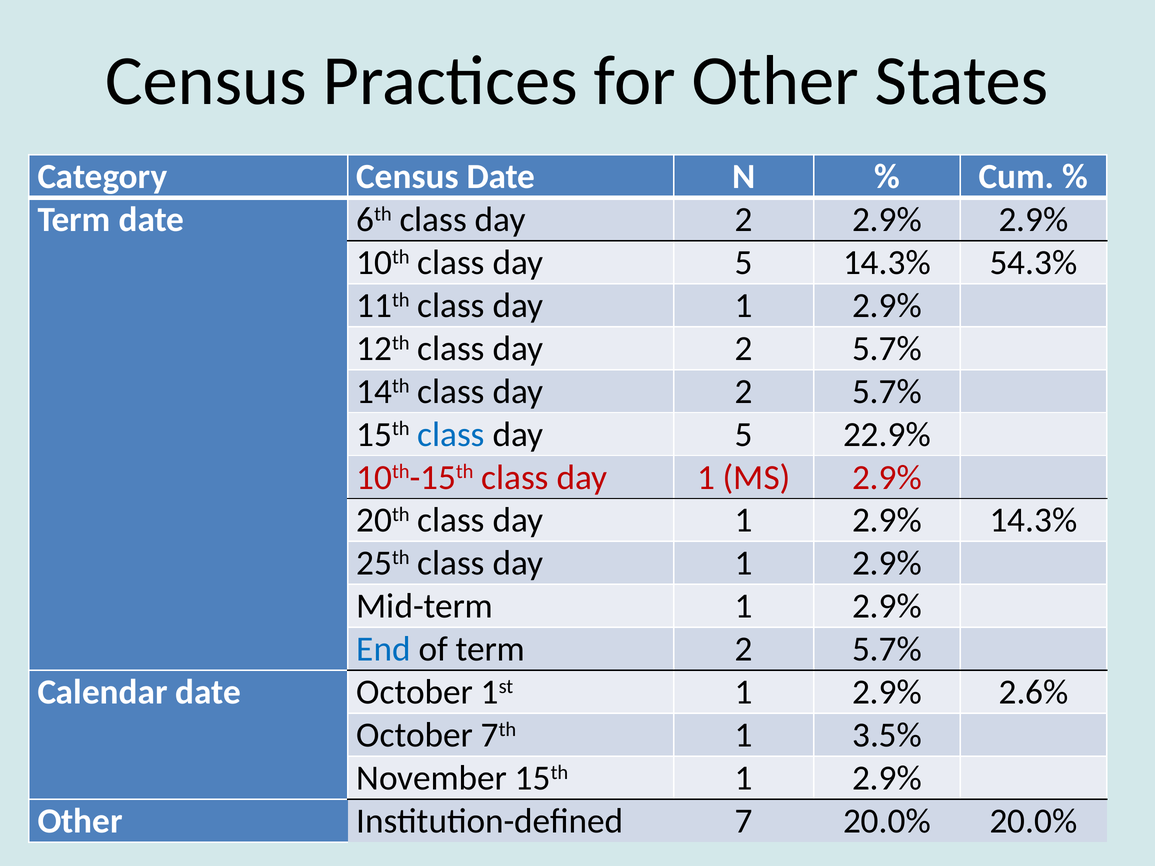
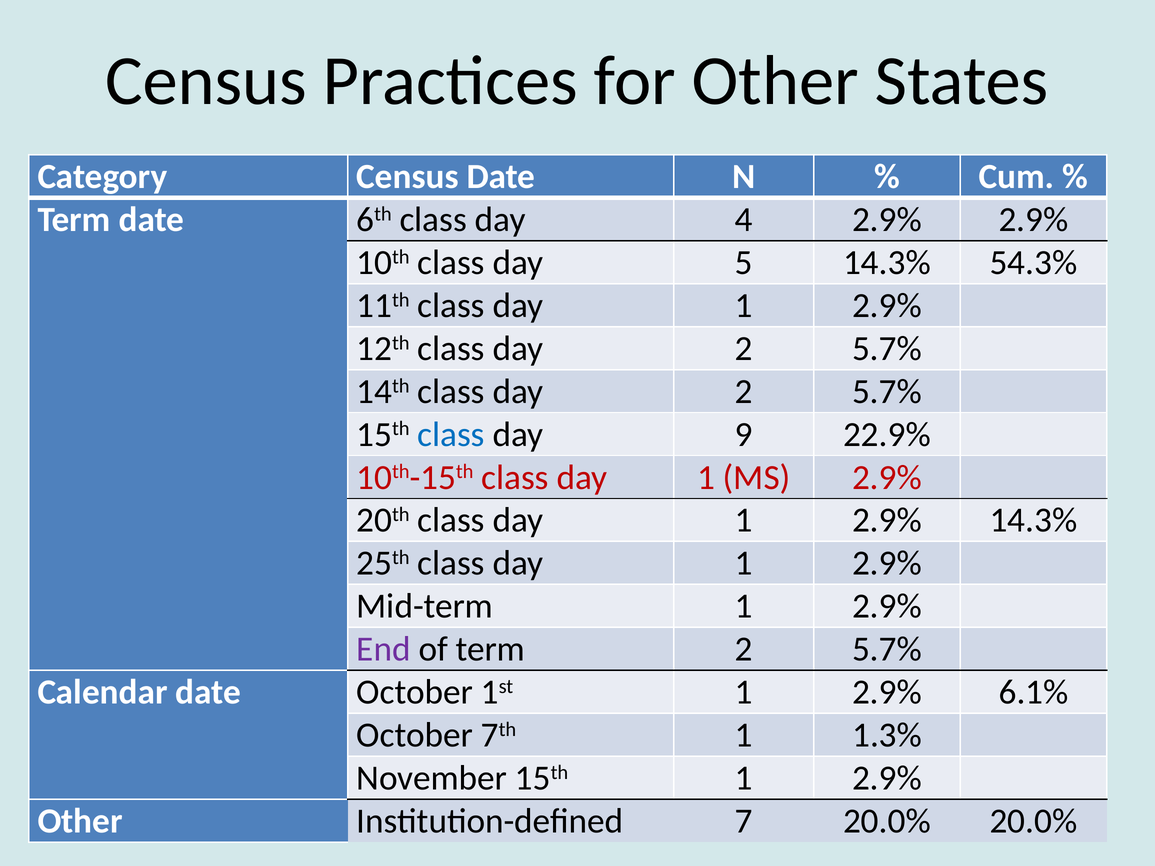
6th class day 2: 2 -> 4 (744, 220)
5: 5 -> 9 (744, 435)
End colour: blue -> purple (384, 649)
2.6%: 2.6% -> 6.1% (1034, 692)
3.5%: 3.5% -> 1.3% (887, 735)
